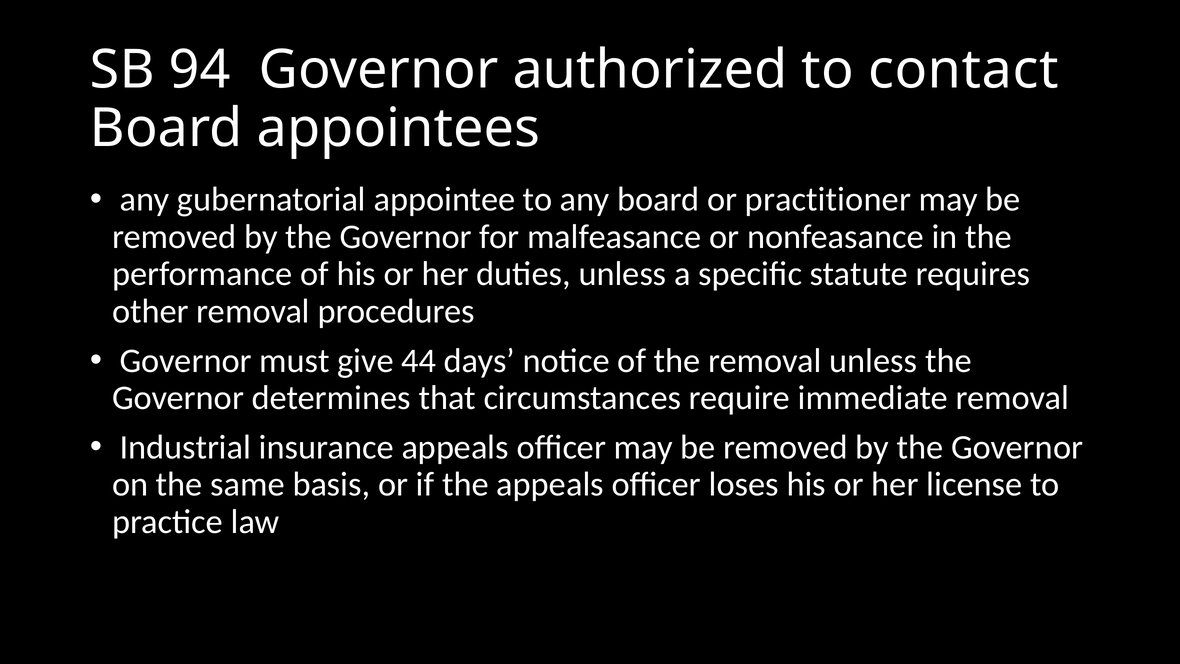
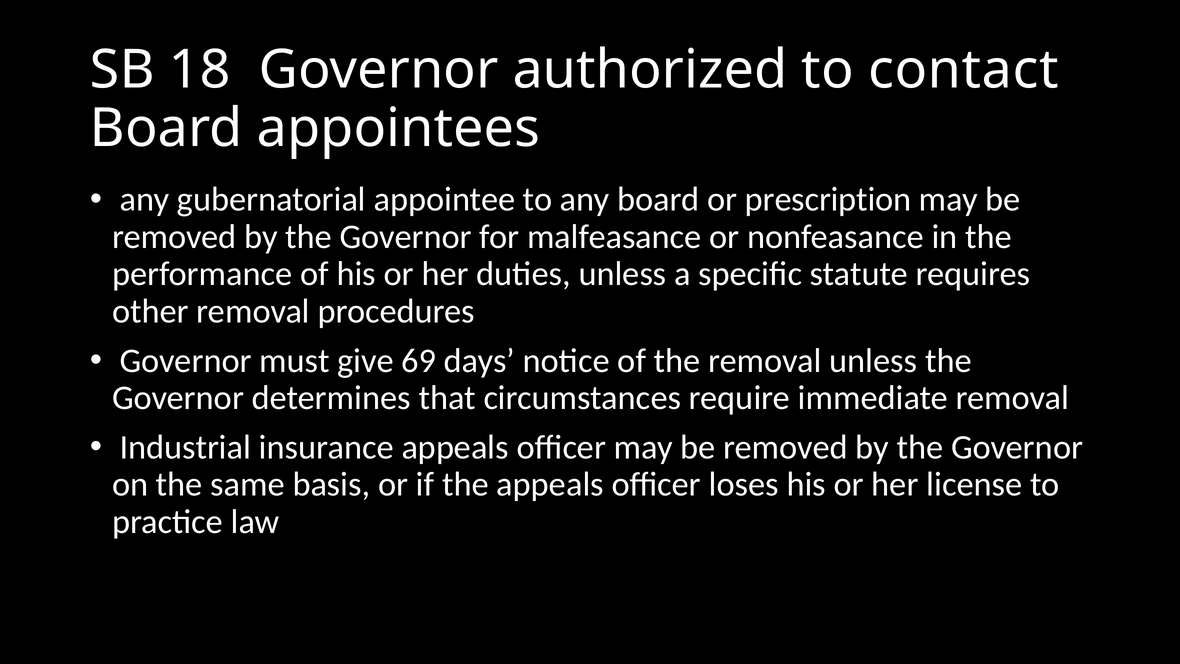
94: 94 -> 18 (200, 70)
practitioner: practitioner -> prescription (828, 200)
44: 44 -> 69 (419, 361)
